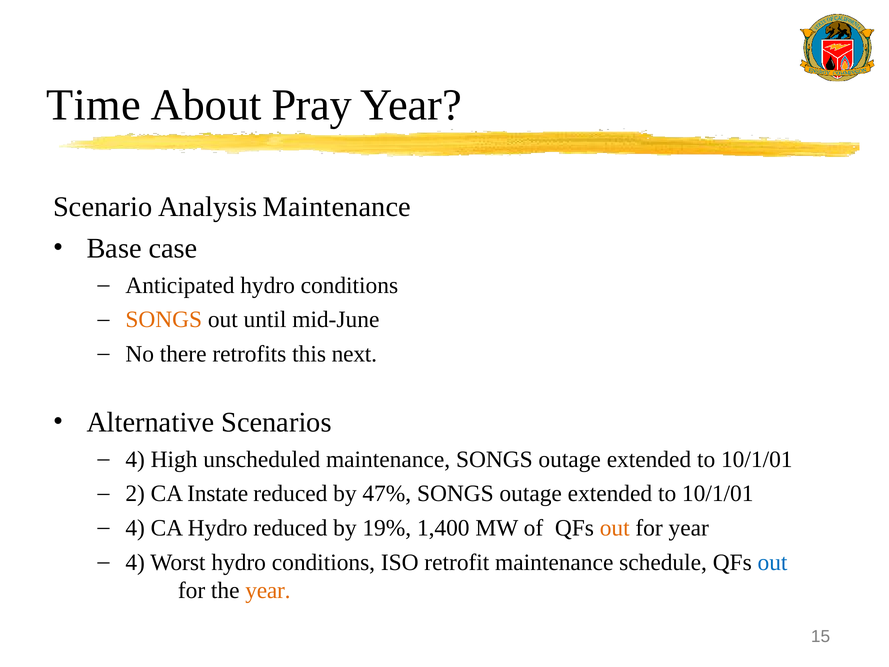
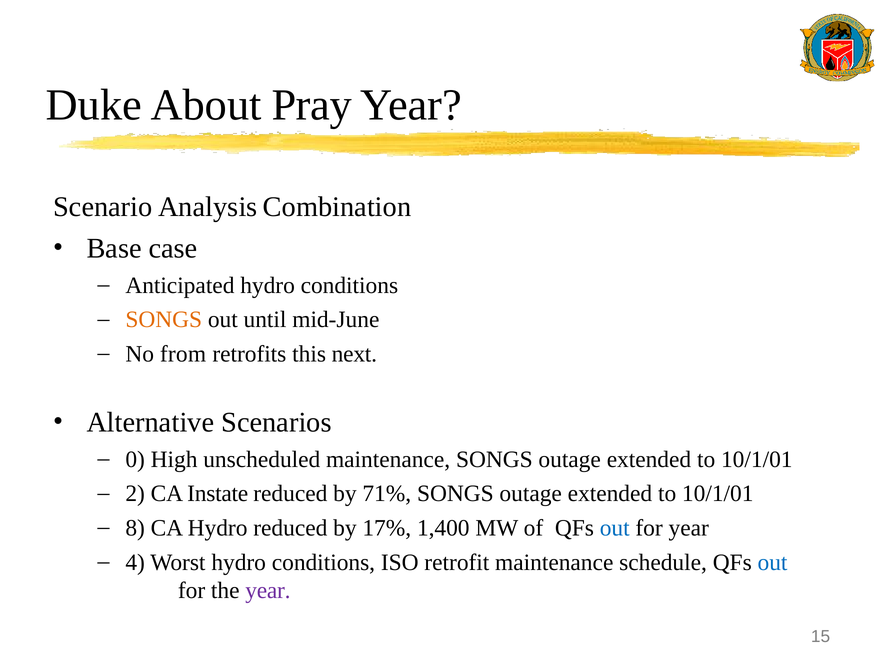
Time: Time -> Duke (94, 105)
Analysis Maintenance: Maintenance -> Combination (337, 207)
there: there -> from (183, 354)
4: 4 -> 0 (135, 459)
47%: 47% -> 71% (387, 494)
4: 4 -> 8 (135, 528)
19%: 19% -> 17% (387, 528)
out colour: orange -> blue (615, 528)
year colour: orange -> purple (268, 590)
